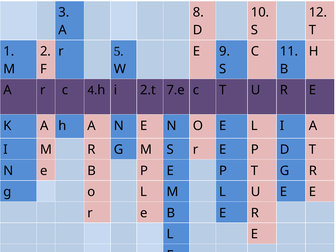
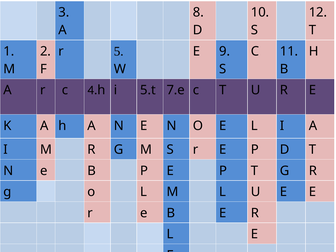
2.t: 2.t -> 5.t (148, 90)
